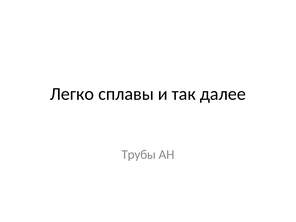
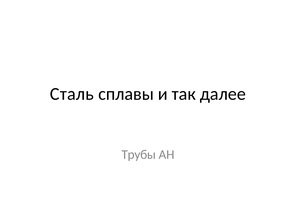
Легко: Легко -> Сталь (72, 94)
